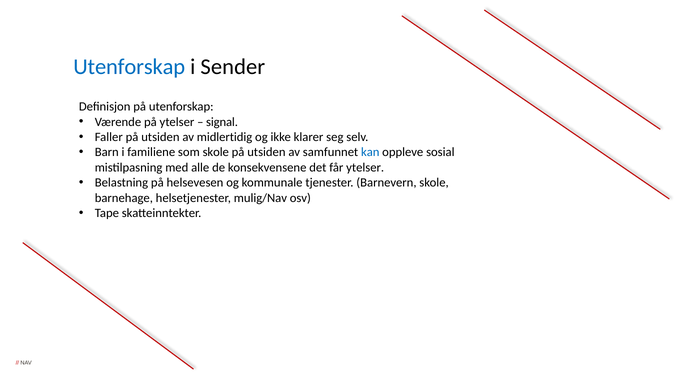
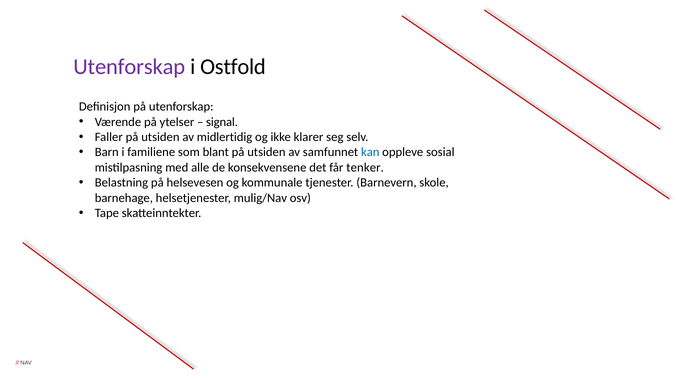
Utenforskap colour: blue -> purple (129, 67)
Sender: Sender -> Ostfold (233, 67)
som skole: skole -> blant (216, 152)
får ytelser: ytelser -> tenker (365, 168)
